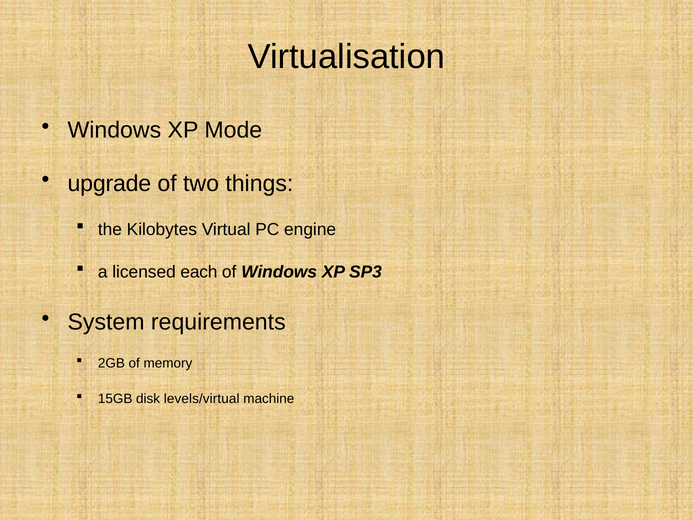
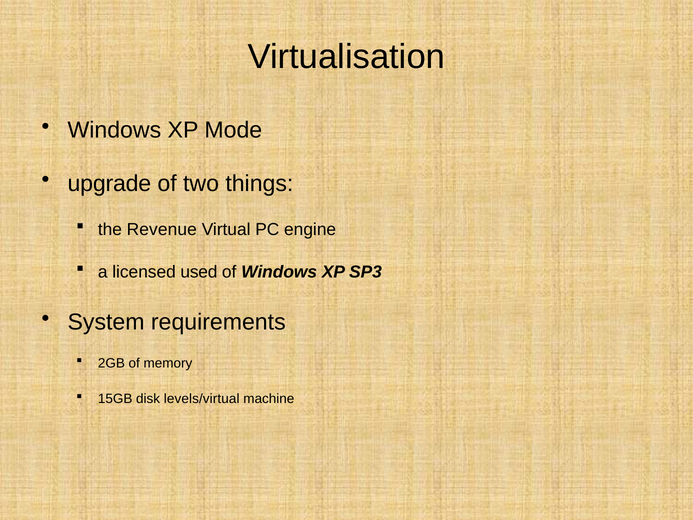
Kilobytes: Kilobytes -> Revenue (162, 229)
each: each -> used (199, 272)
